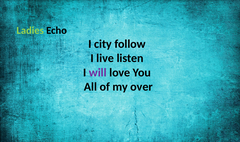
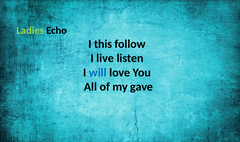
city: city -> this (103, 44)
will colour: purple -> blue (98, 73)
over: over -> gave (142, 87)
